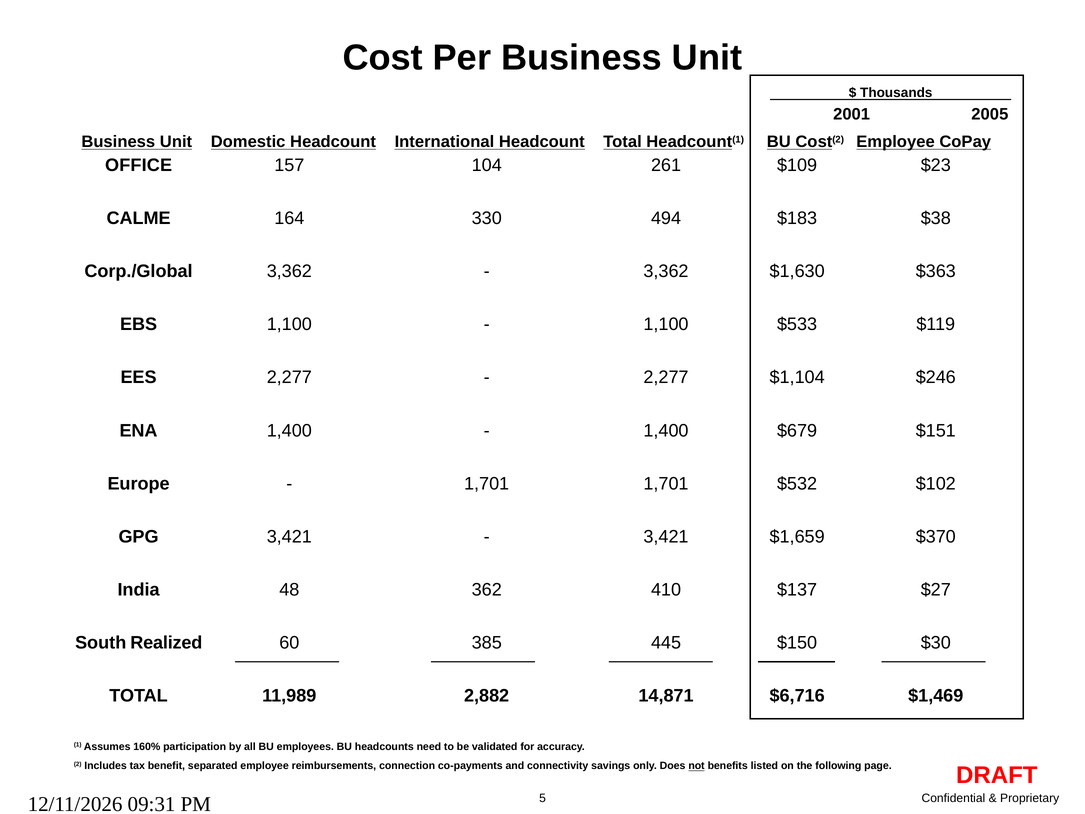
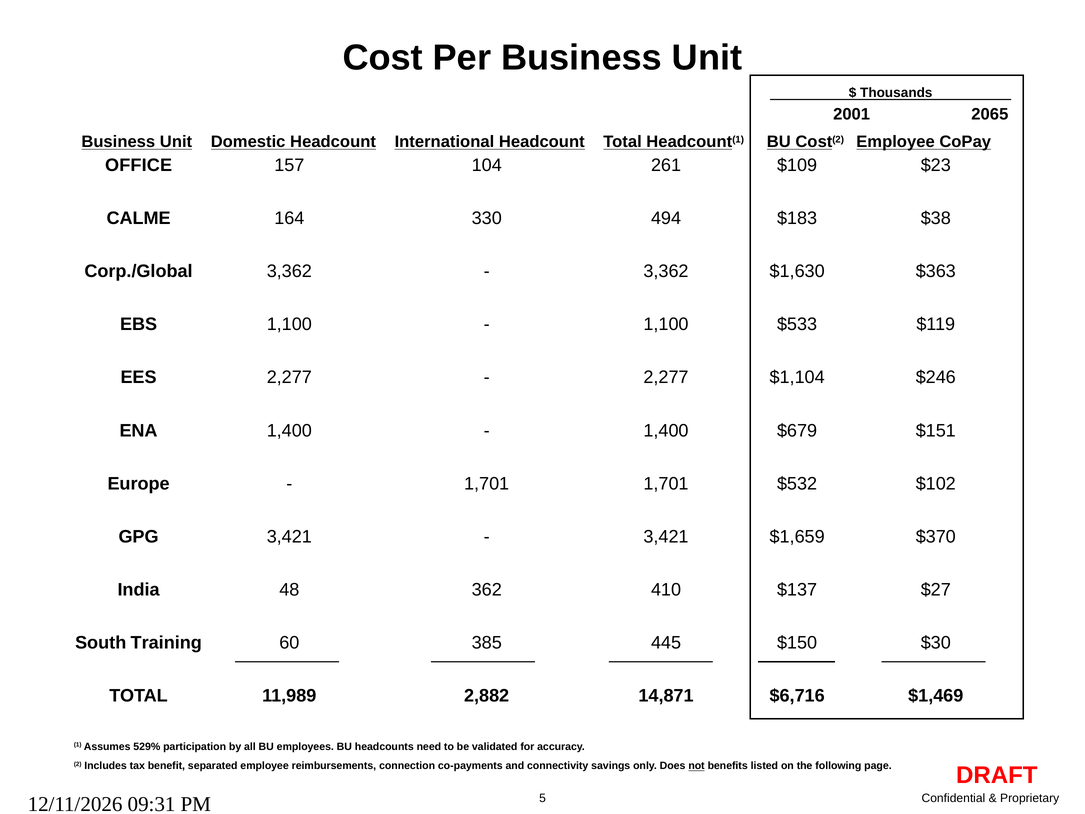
2005: 2005 -> 2065 (990, 114)
Realized: Realized -> Training (166, 642)
160%: 160% -> 529% (147, 746)
